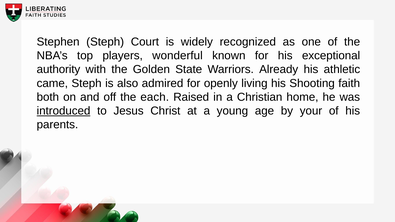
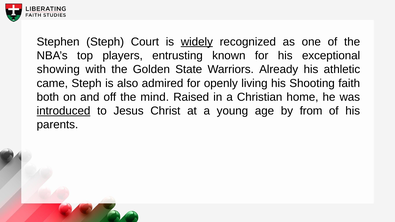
widely underline: none -> present (197, 42)
wonderful: wonderful -> entrusting (178, 56)
authority: authority -> showing (58, 69)
each: each -> mind (155, 97)
your: your -> from (311, 111)
